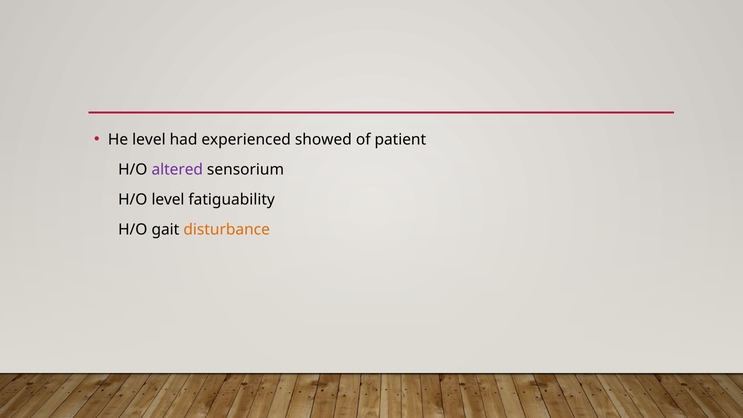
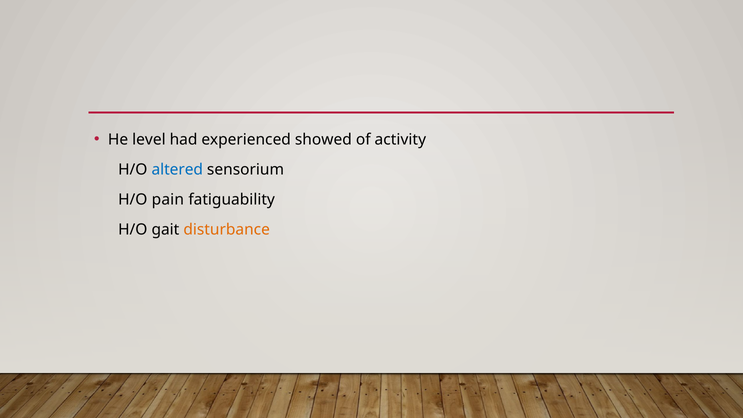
patient: patient -> activity (400, 140)
altered colour: purple -> blue (177, 170)
H/O level: level -> pain (168, 200)
